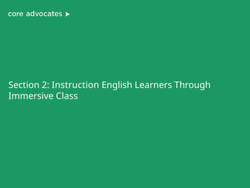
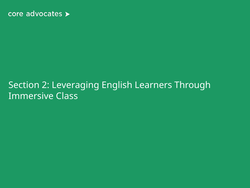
Instruction: Instruction -> Leveraging (75, 85)
